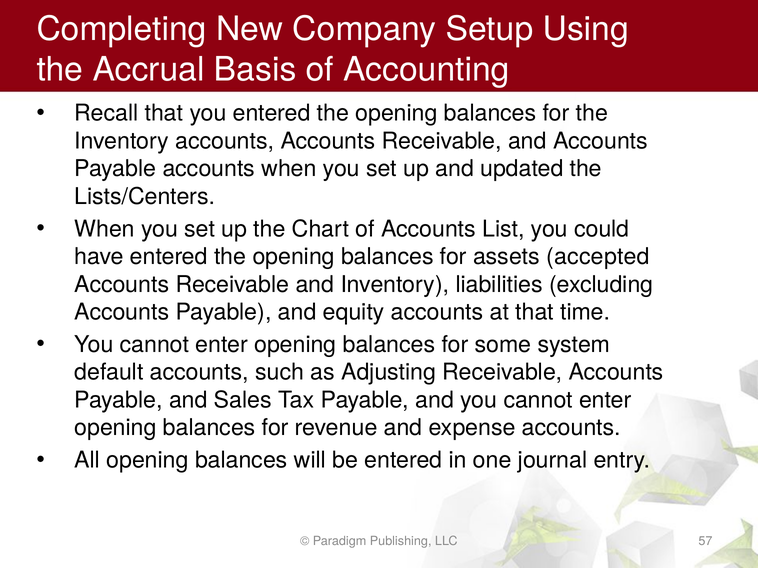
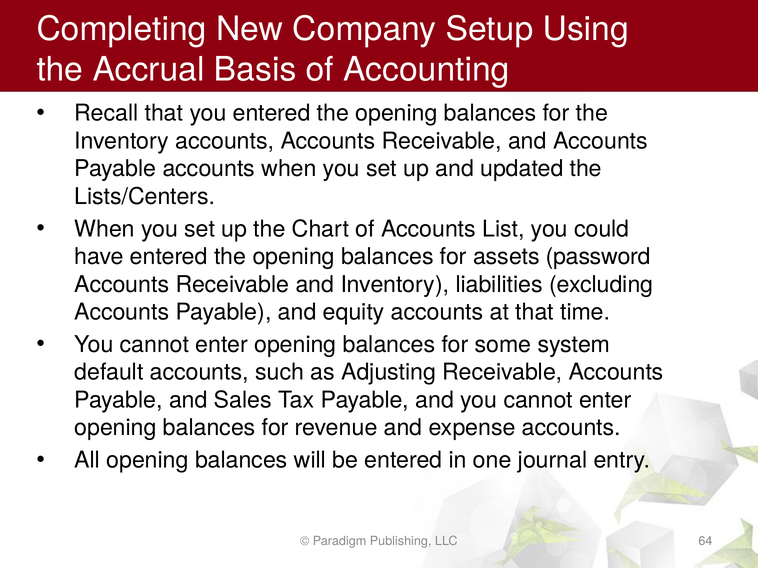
accepted: accepted -> password (598, 257)
57: 57 -> 64 (705, 541)
